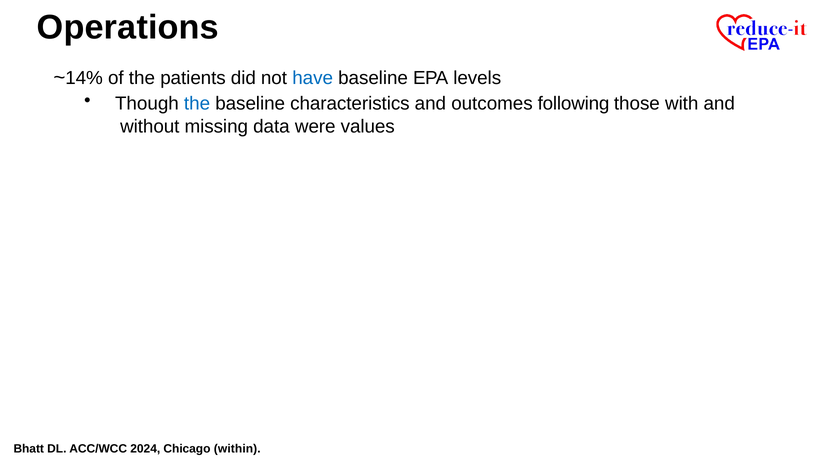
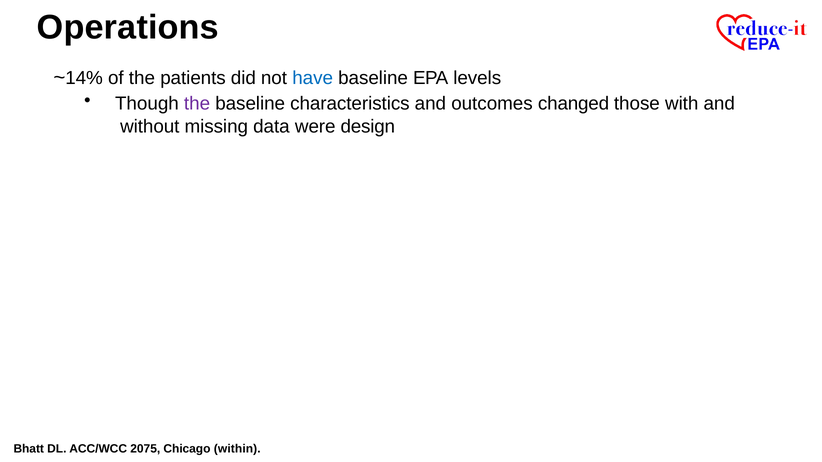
the colour: blue -> purple (197, 104)
following: following -> changed (574, 104)
values: values -> design (368, 127)
2024: 2024 -> 2075 (145, 449)
